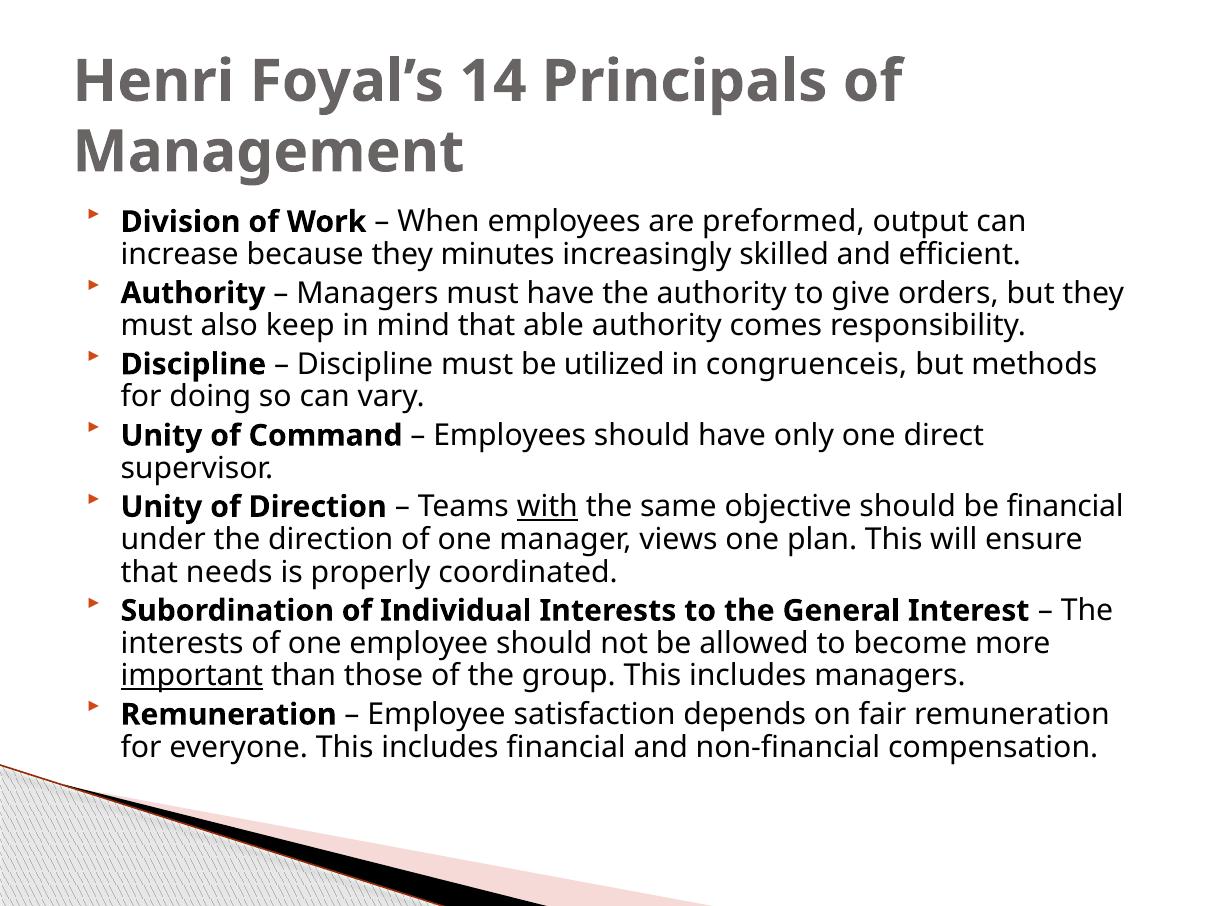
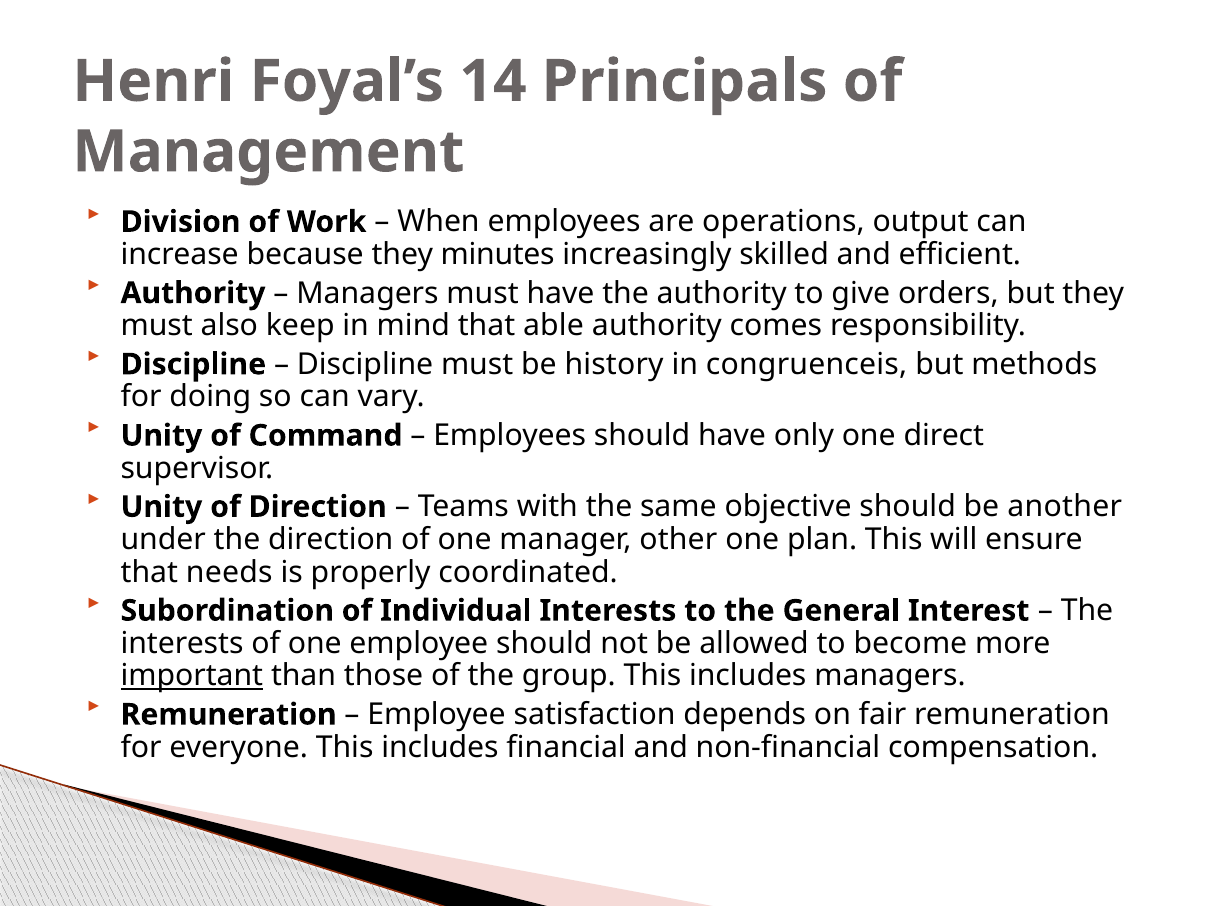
preformed: preformed -> operations (783, 222)
utilized: utilized -> history (614, 364)
with underline: present -> none (547, 507)
be financial: financial -> another (1065, 507)
views: views -> other (678, 539)
